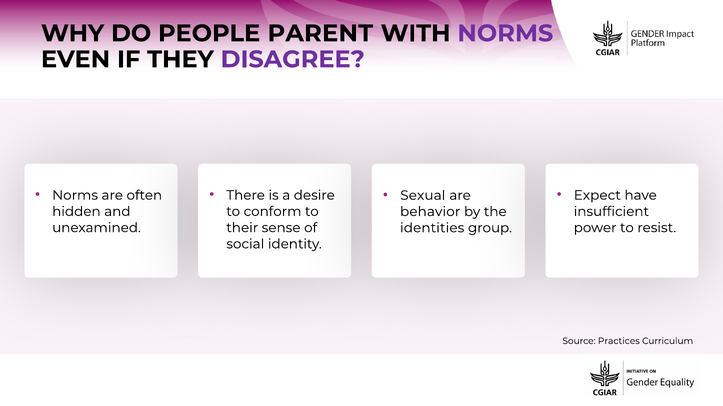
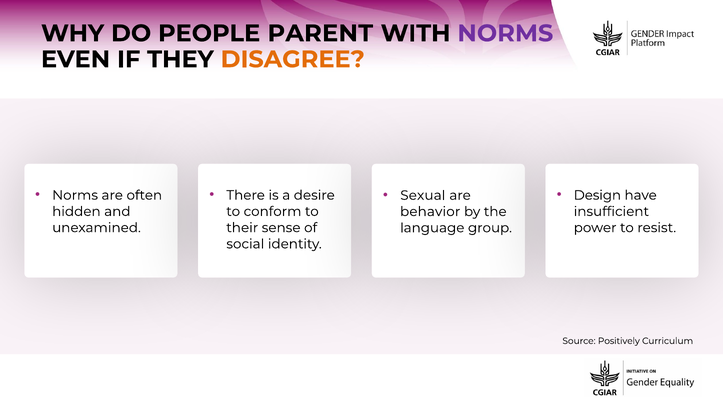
DISAGREE colour: purple -> orange (293, 59)
Expect: Expect -> Design (597, 196)
identities: identities -> language (432, 228)
Practices: Practices -> Positively (619, 342)
